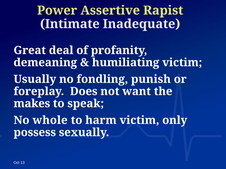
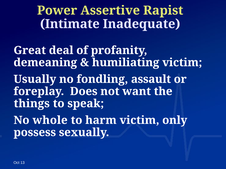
punish: punish -> assault (151, 79)
makes: makes -> things (32, 104)
